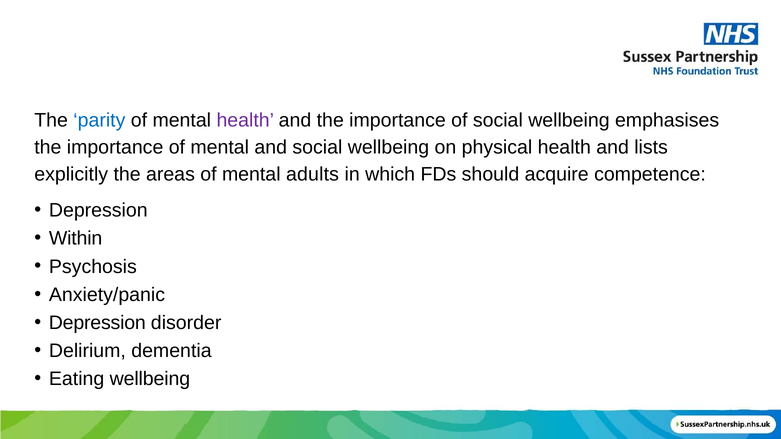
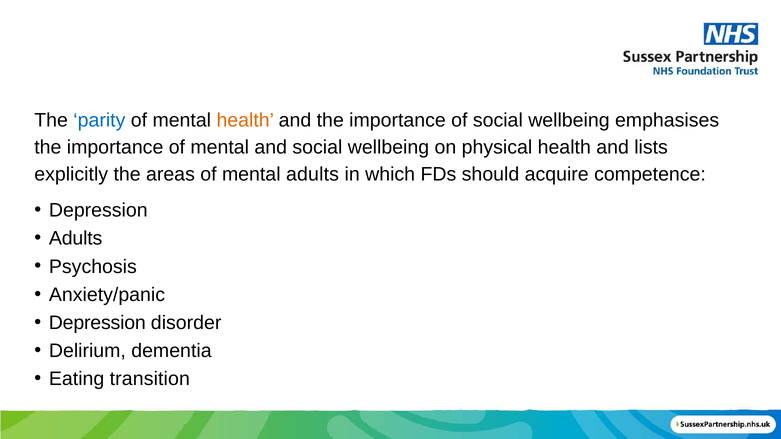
health colour: purple -> orange (245, 120)
Within: Within -> Adults (76, 239)
Eating wellbeing: wellbeing -> transition (150, 379)
